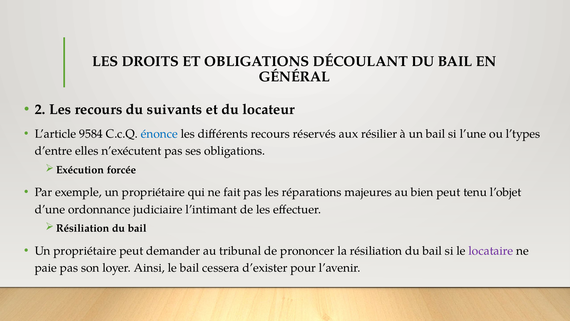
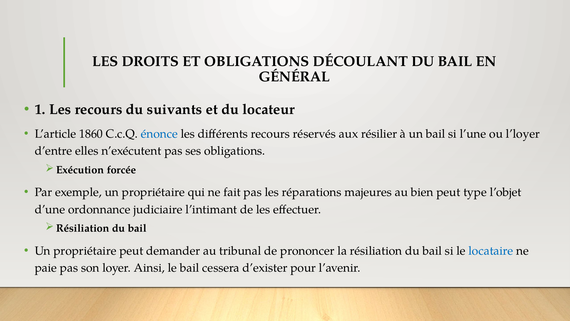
2: 2 -> 1 (40, 109)
9584: 9584 -> 1860 (91, 134)
l’types: l’types -> l’loyer (523, 134)
tenu: tenu -> type (475, 192)
locataire colour: purple -> blue (491, 251)
